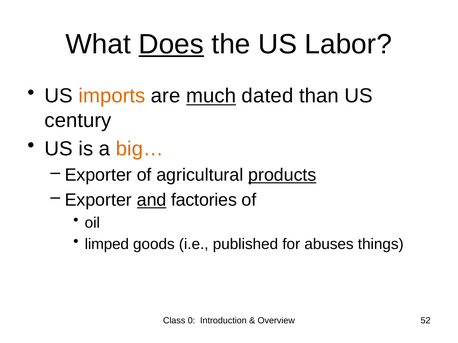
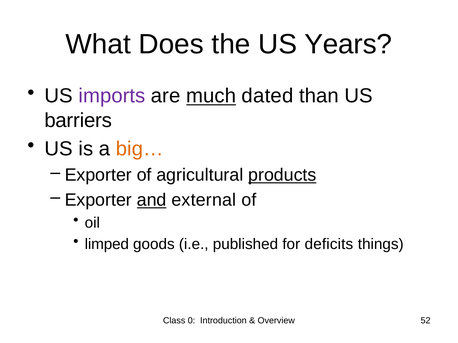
Does underline: present -> none (171, 44)
Labor: Labor -> Years (348, 44)
imports colour: orange -> purple (112, 96)
century: century -> barriers (78, 121)
factories: factories -> external (204, 200)
abuses: abuses -> deficits (329, 244)
